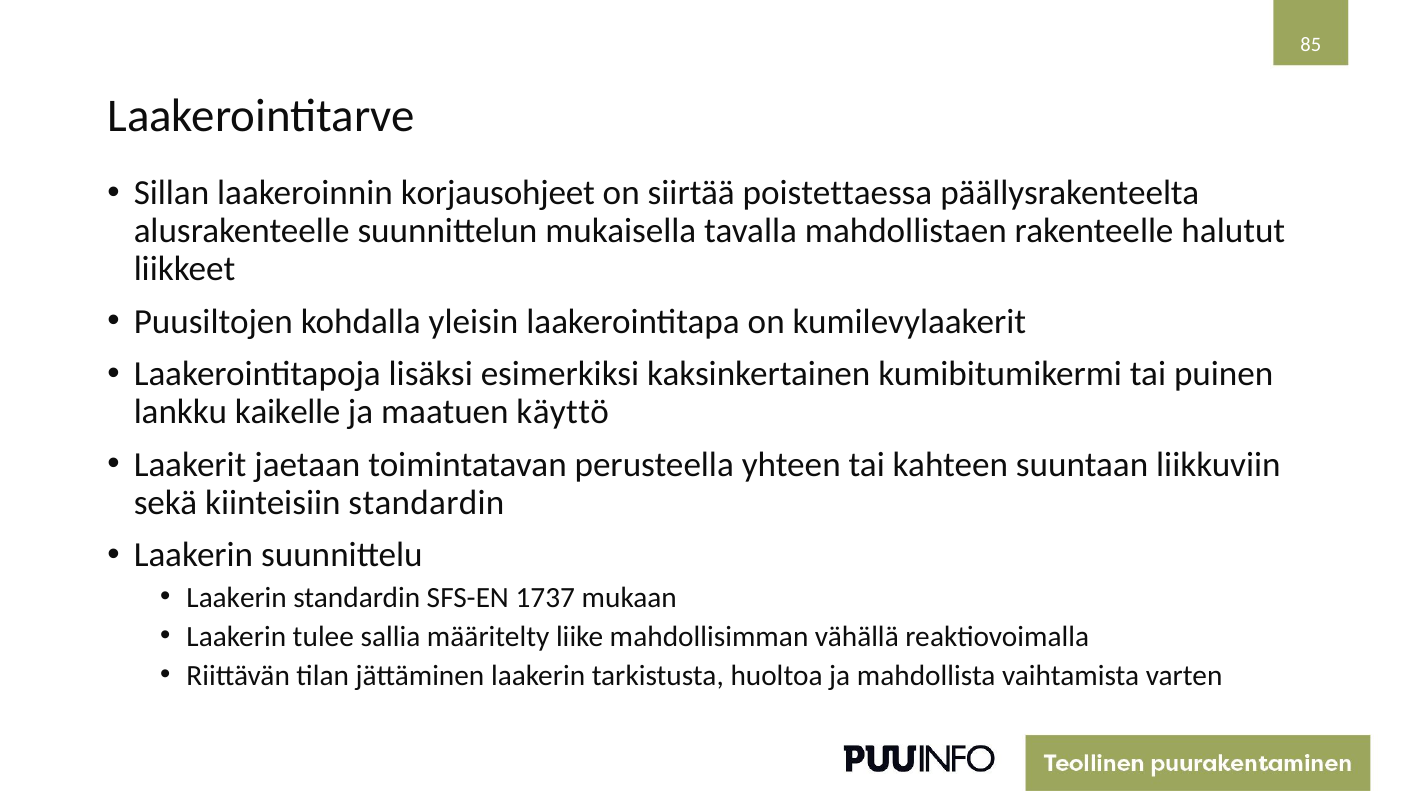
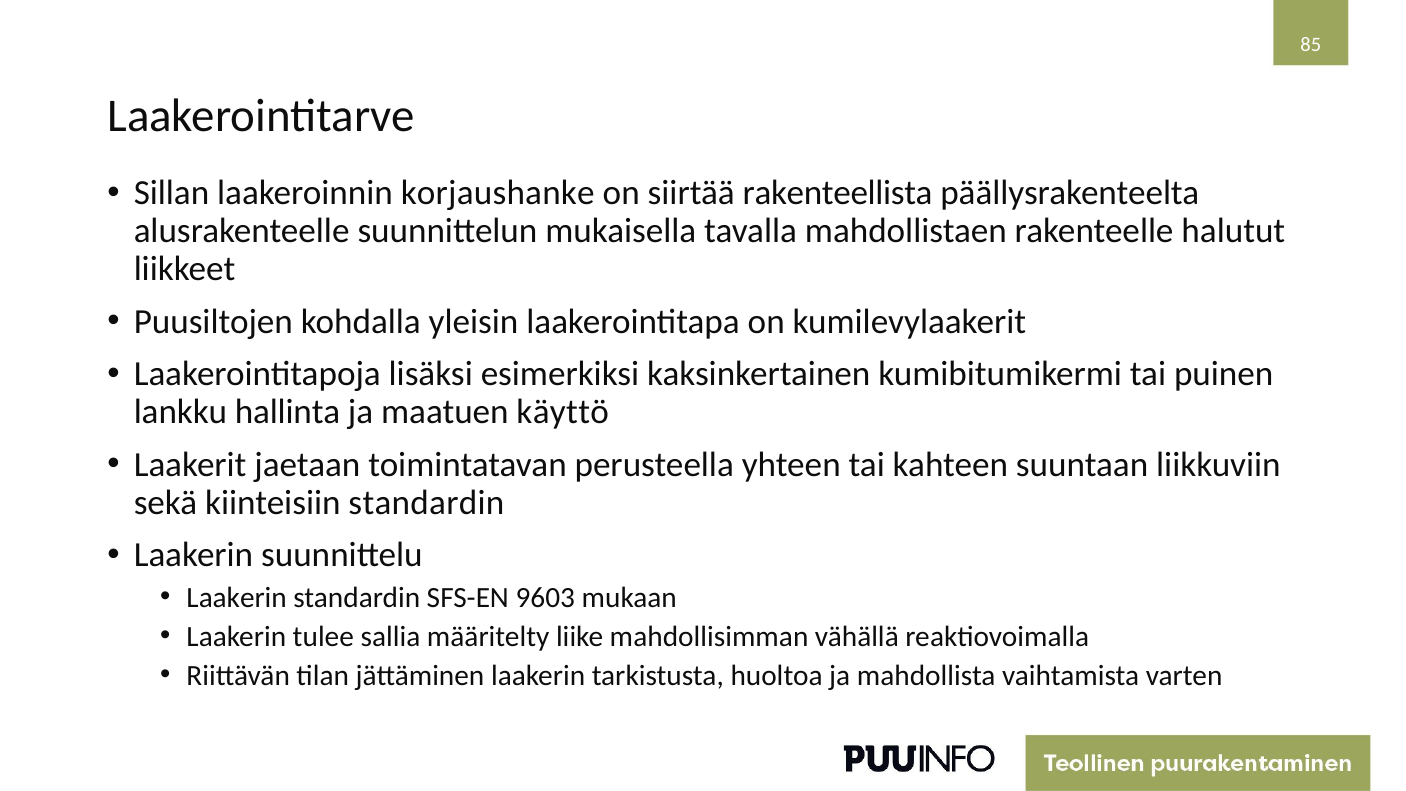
korjausohjeet: korjausohjeet -> korjaushanke (498, 193)
poistettaessa: poistettaessa -> rakenteellista (838, 193)
kaikelle: kaikelle -> hallinta (288, 412)
1737: 1737 -> 9603 (545, 597)
